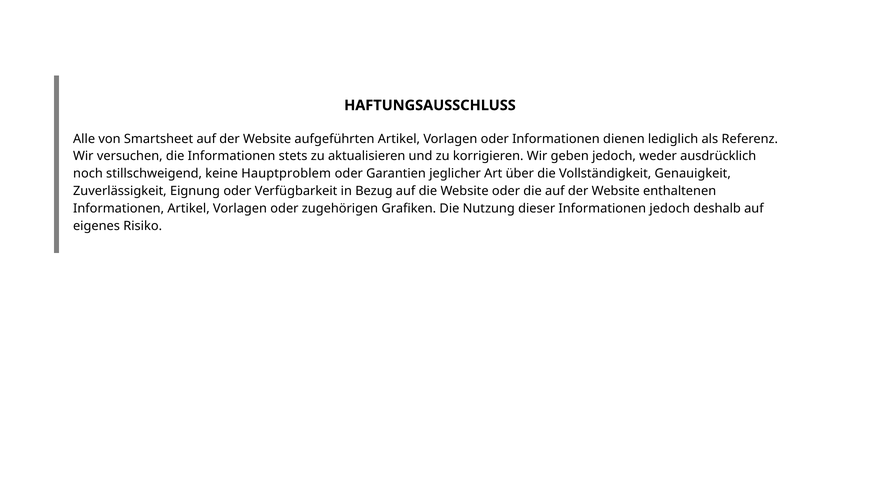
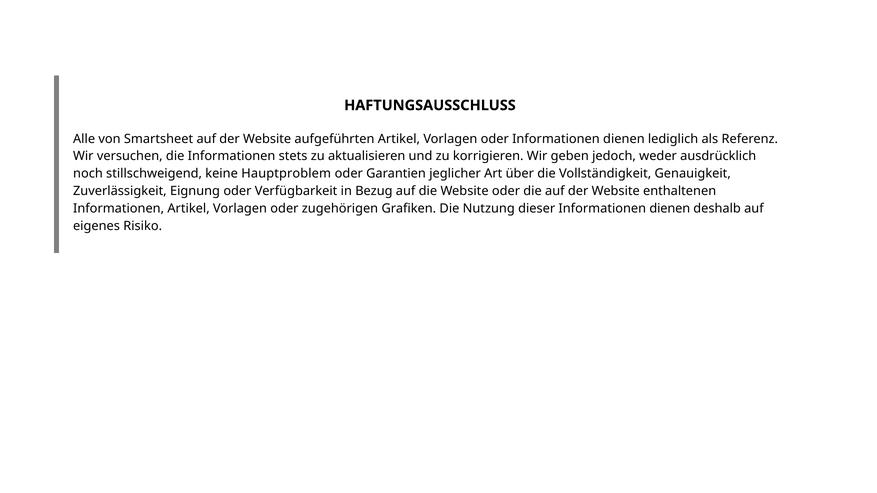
dieser Informationen jedoch: jedoch -> dienen (670, 209)
